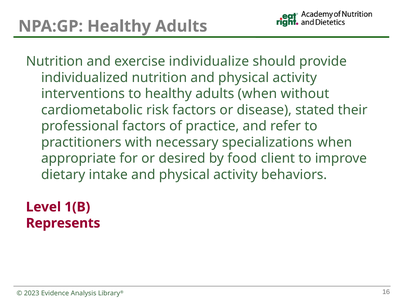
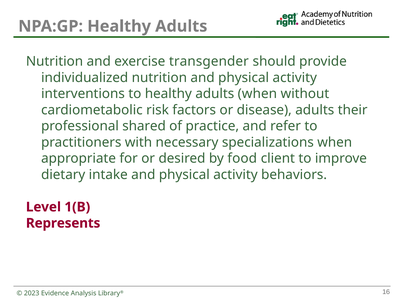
individualize: individualize -> transgender (209, 62)
disease stated: stated -> adults (315, 110)
professional factors: factors -> shared (144, 126)
